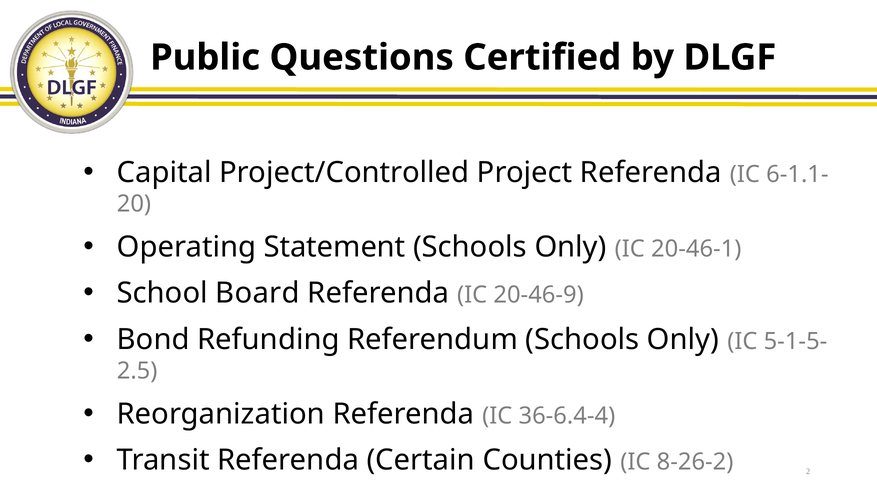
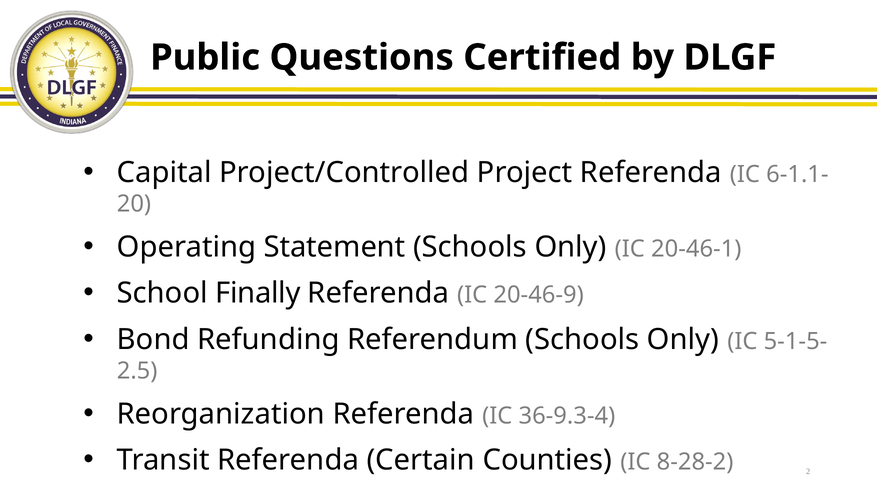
Board: Board -> Finally (258, 293)
36-6.4-4: 36-6.4-4 -> 36-9.3-4 (567, 415)
8-26-2: 8-26-2 -> 8-28-2 (695, 461)
